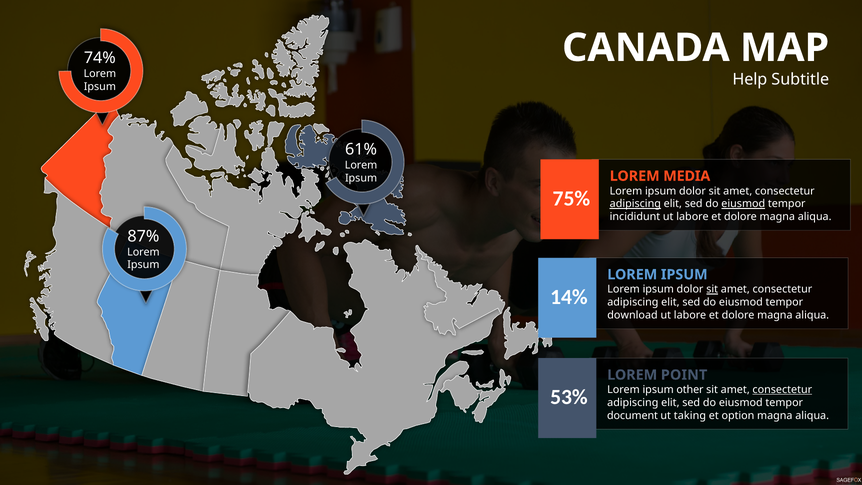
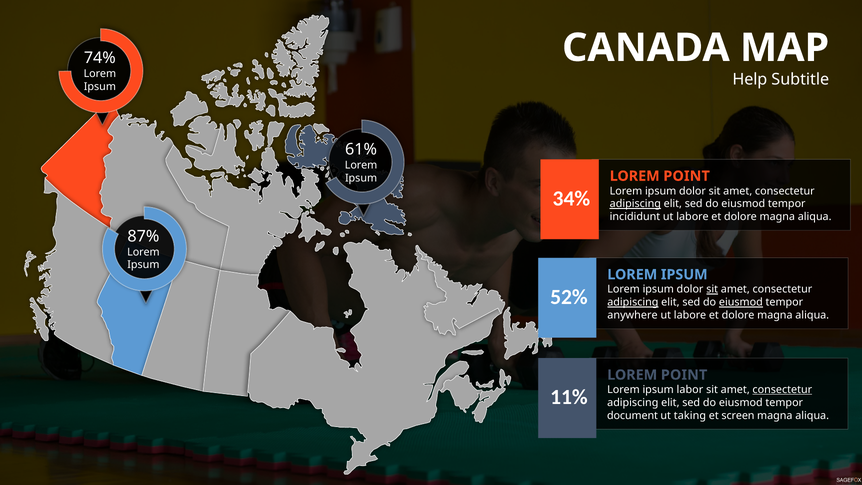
MEDIA: MEDIA -> POINT (687, 176)
75%: 75% -> 34% (571, 198)
eiusmod underline: present -> none (743, 204)
14%: 14% -> 52% (569, 297)
adipiscing underline: none -> present (633, 302)
eiusmod underline: none -> present (741, 302)
download: download -> anywhere (633, 315)
other: other -> labor (690, 390)
53%: 53% -> 11% (569, 397)
option: option -> screen (738, 416)
